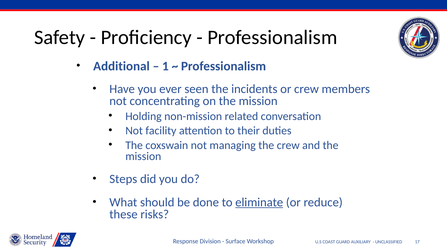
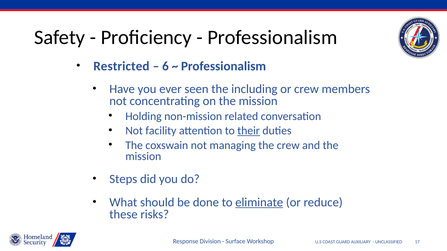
Additional: Additional -> Restricted (121, 66)
1: 1 -> 6 (165, 66)
incidents: incidents -> including (254, 89)
their underline: none -> present (249, 131)
